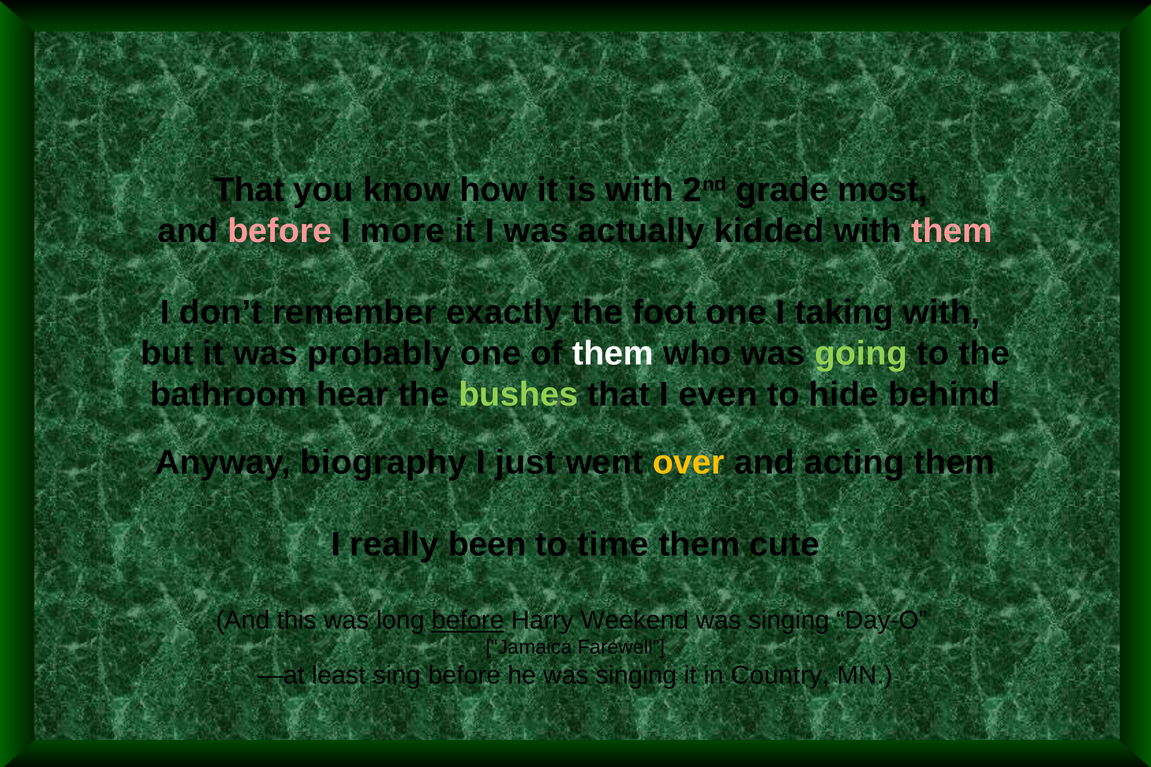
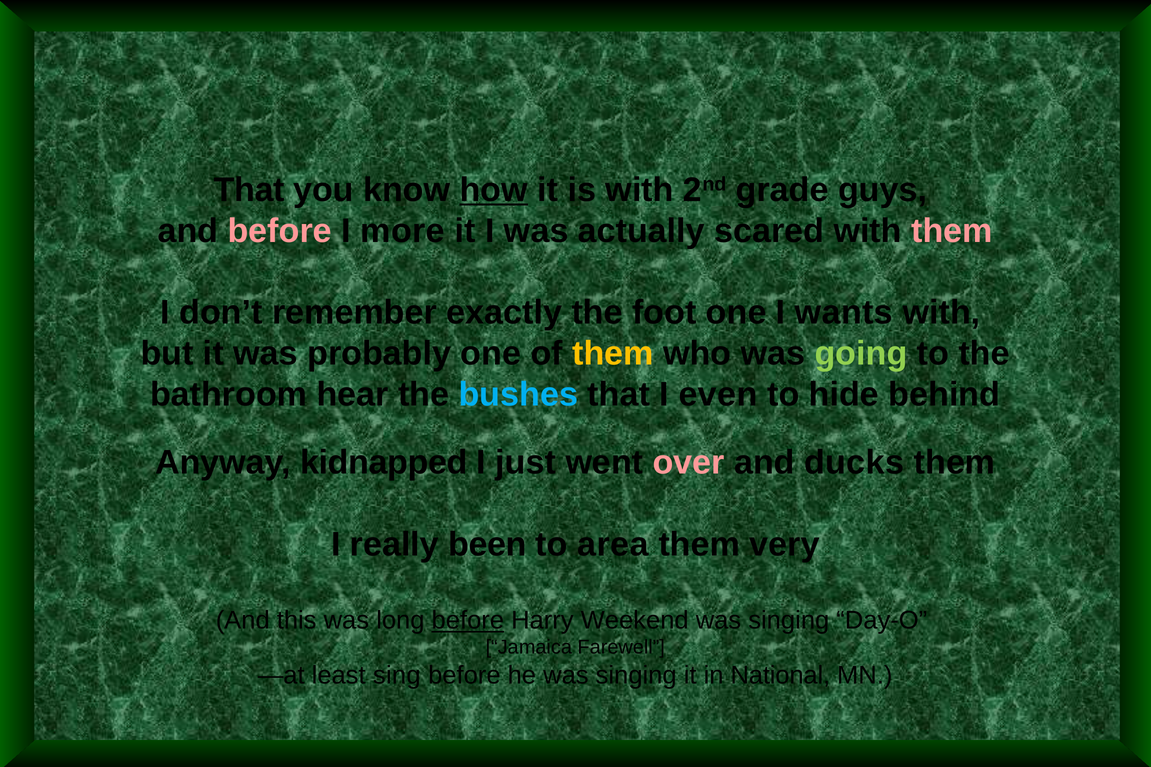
how underline: none -> present (494, 190)
most: most -> guys (883, 190)
kidded: kidded -> scared (769, 231)
taking: taking -> wants (844, 313)
them colour: white -> yellow (613, 354)
bushes colour: light green -> light blue (518, 395)
biography: biography -> kidnapped (384, 463)
over colour: yellow -> pink (689, 463)
acting: acting -> ducks (854, 463)
time: time -> area (613, 545)
cute: cute -> very (785, 545)
Country: Country -> National (780, 675)
